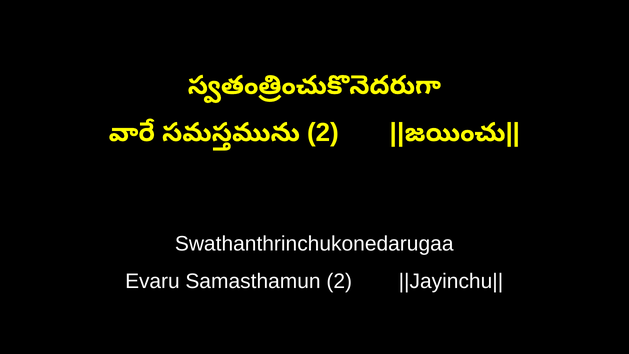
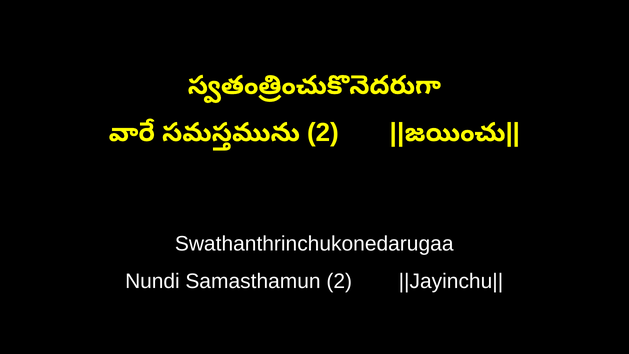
Evaru: Evaru -> Nundi (152, 281)
